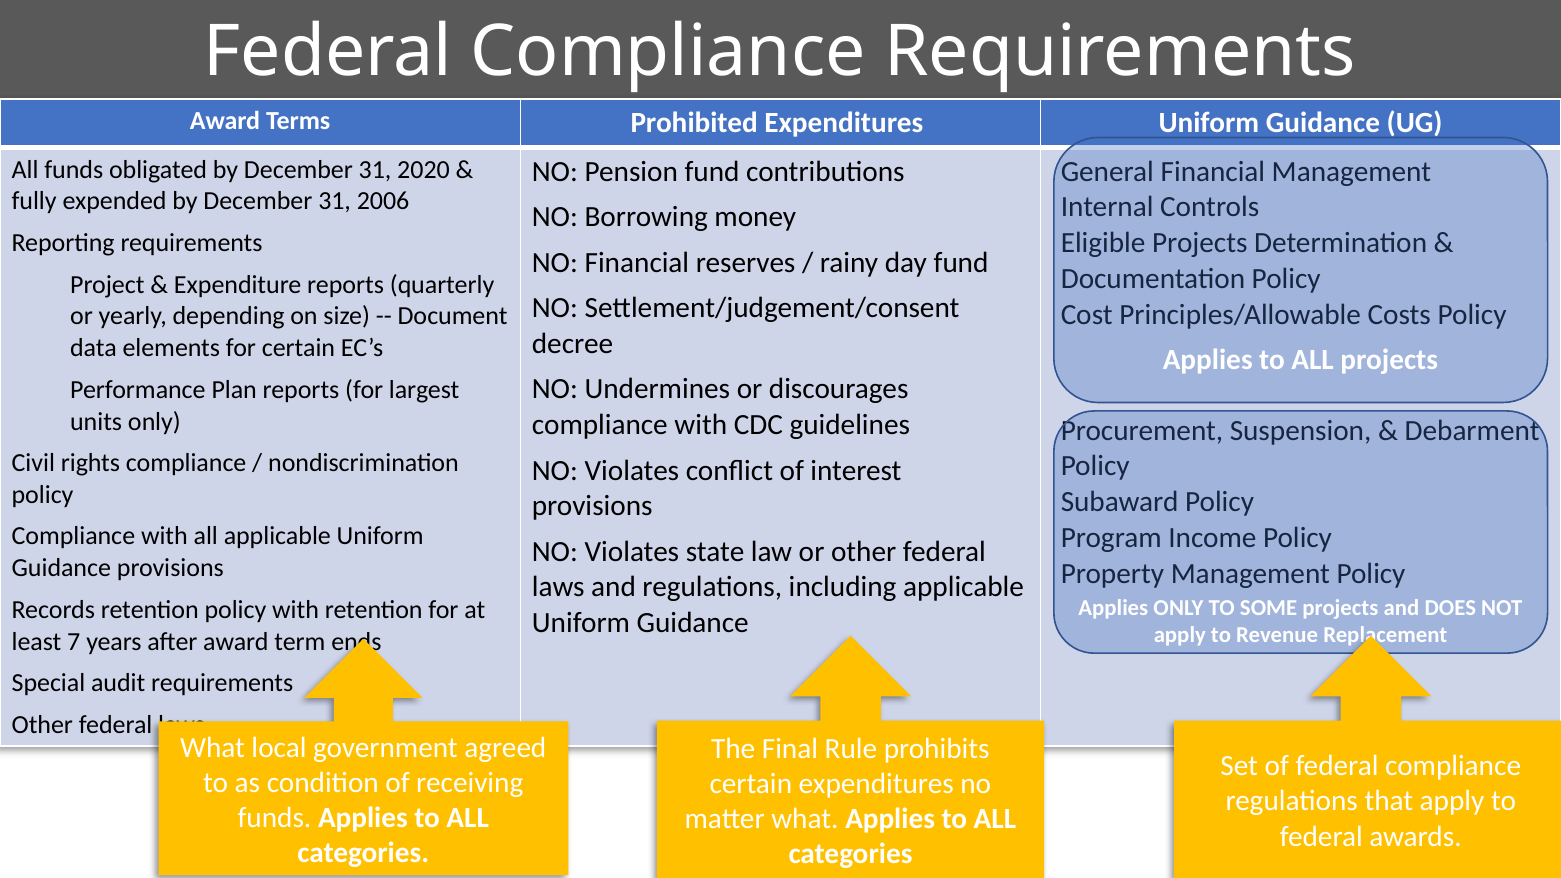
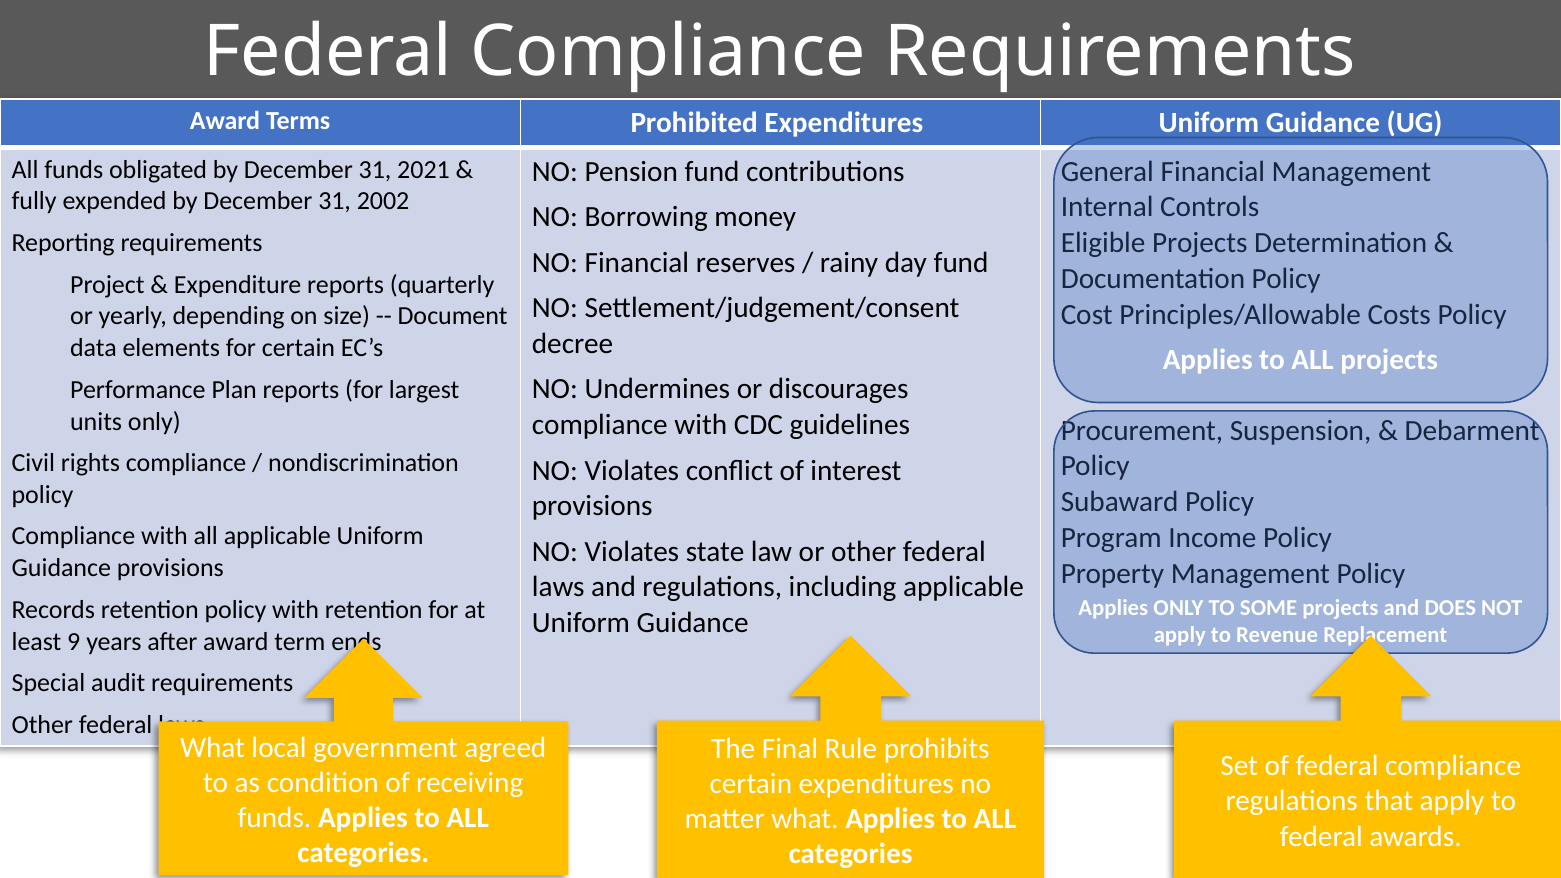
2020: 2020 -> 2021 (424, 170)
2006: 2006 -> 2002 (383, 201)
7: 7 -> 9 (74, 642)
